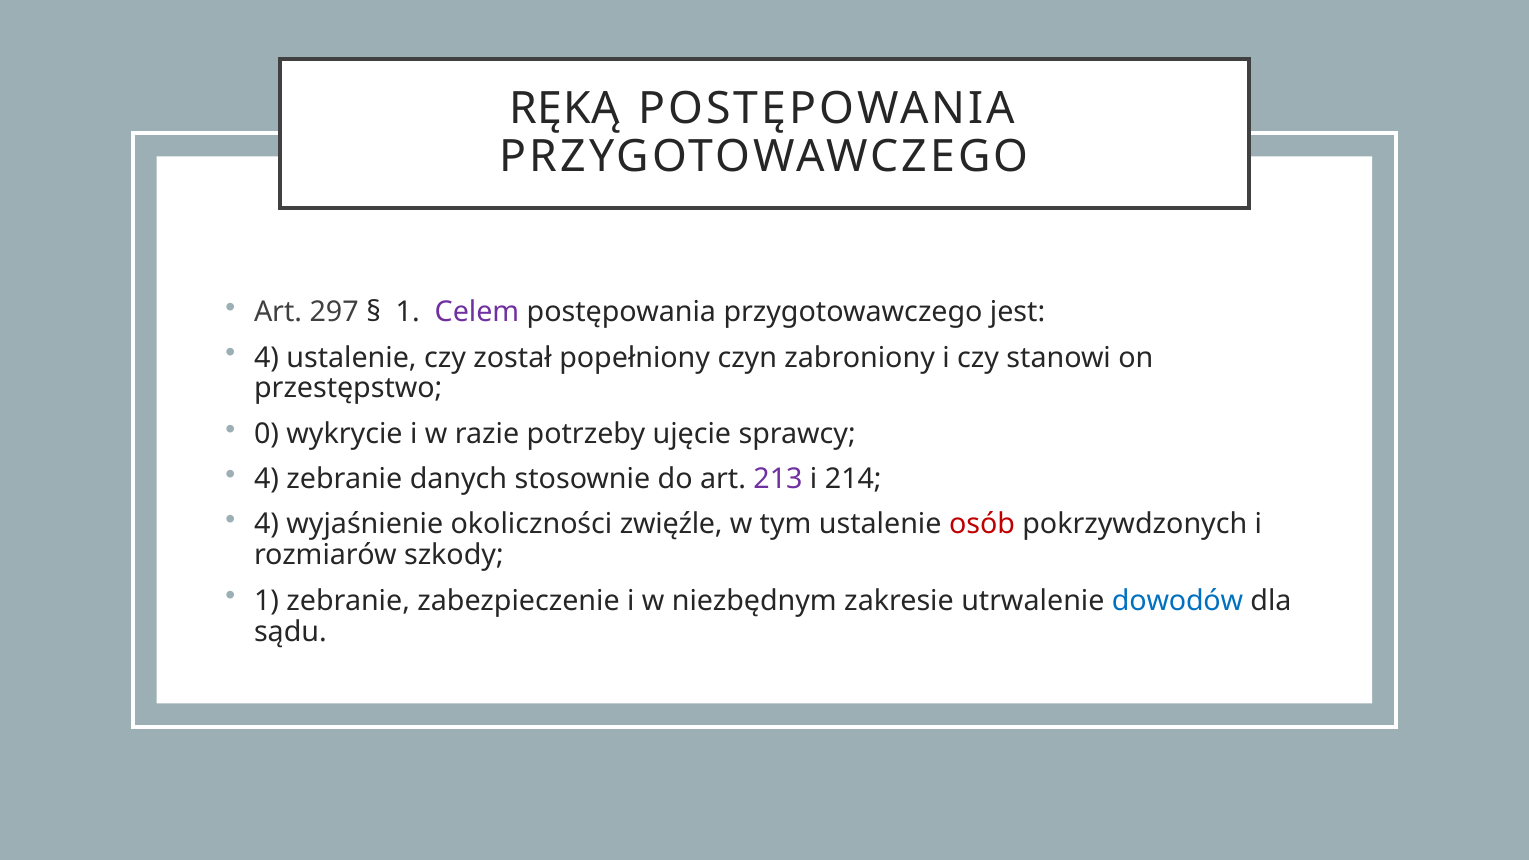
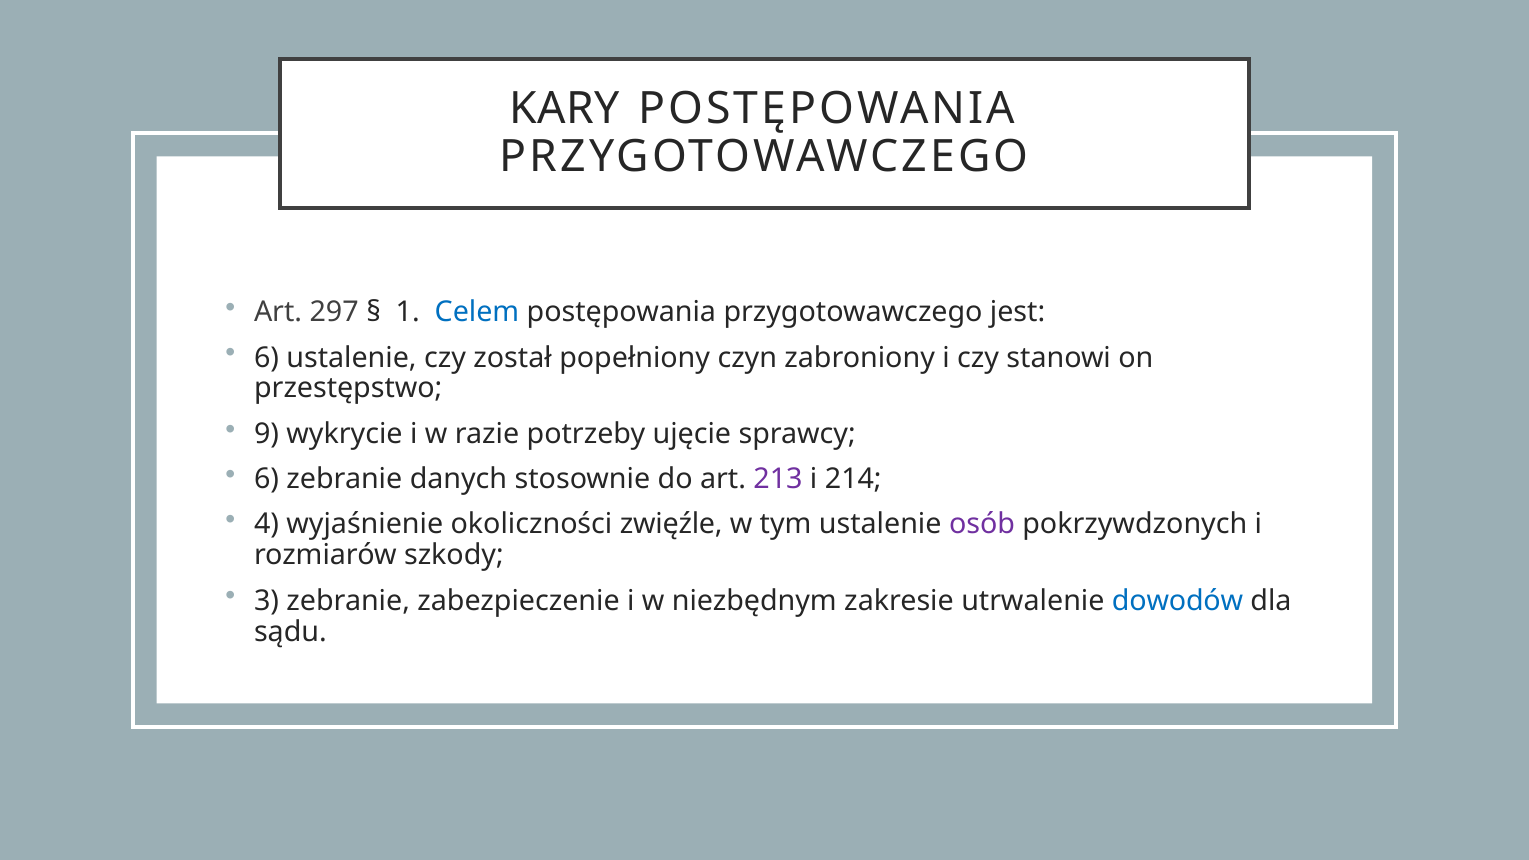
RĘKĄ: RĘKĄ -> KARY (565, 109)
Celem colour: purple -> blue (477, 312)
4: 4 -> 6 (267, 358)
0: 0 -> 9 (267, 434)
4: 4 -> 6 (267, 479)
osób colour: red -> purple (982, 524)
1: 1 -> 3 (267, 601)
